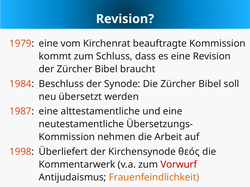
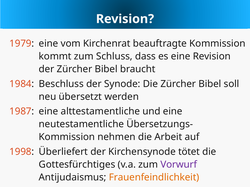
θεός: θεός -> tötet (189, 152)
Kommentarwerk: Kommentarwerk -> Gottesfürchtiges (77, 165)
Vorwurf colour: red -> purple (179, 165)
